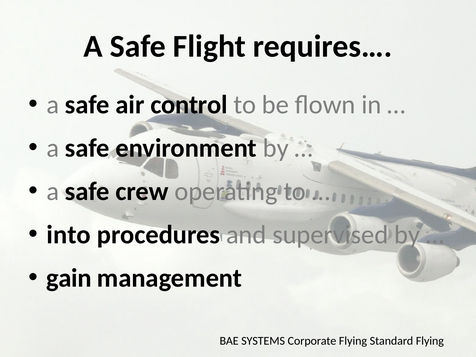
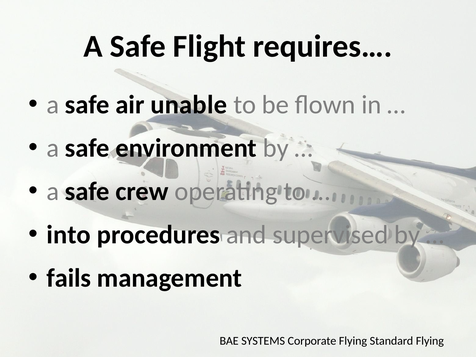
control: control -> unable (189, 105)
gain: gain -> fails (69, 278)
